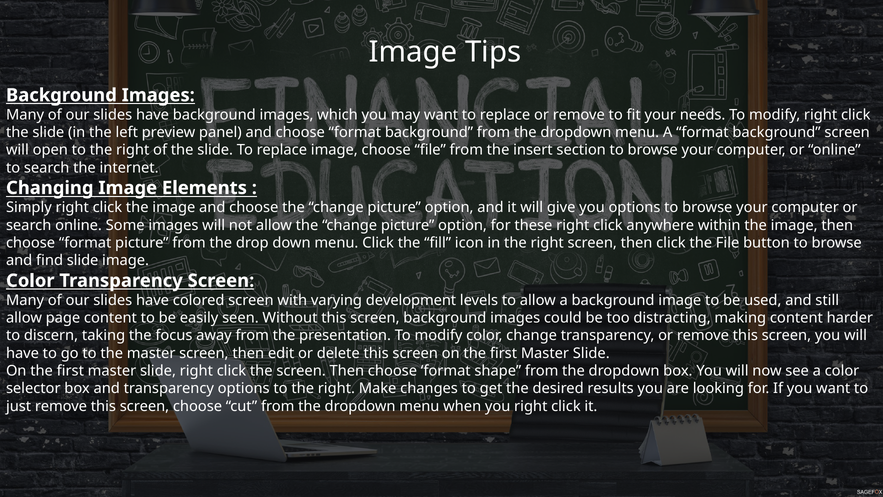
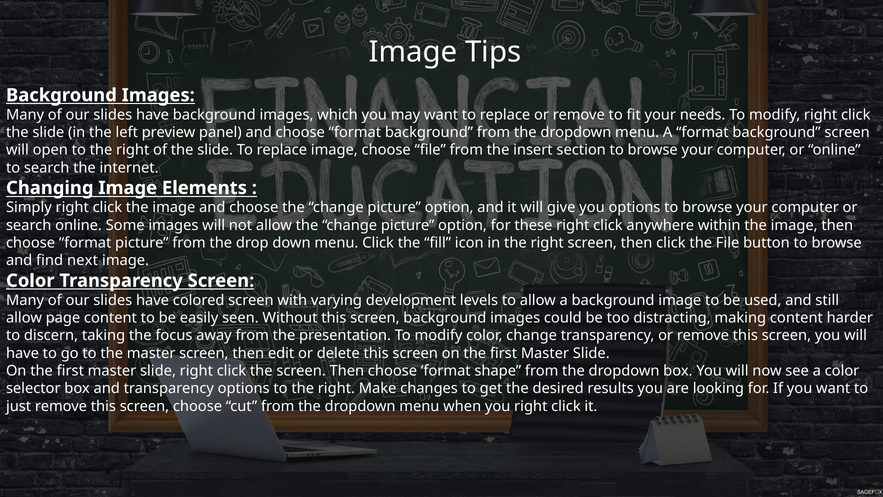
find slide: slide -> next (82, 260)
